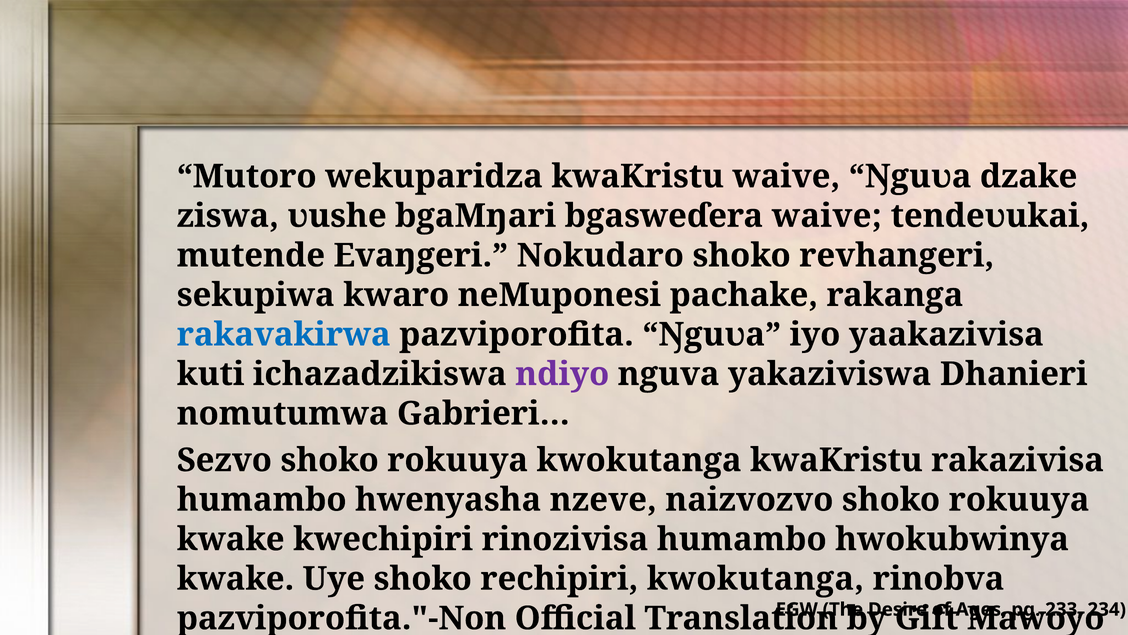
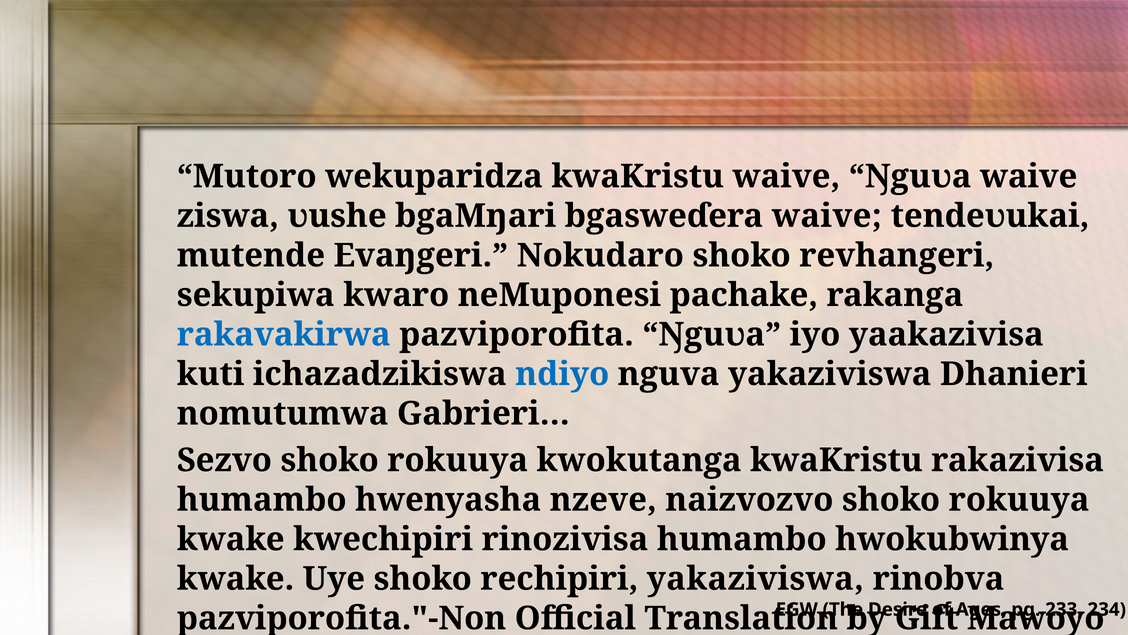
Ŋguʋa dzake: dzake -> waive (1029, 176)
ndiyo colour: purple -> blue (562, 374)
rechipiri kwokutanga: kwokutanga -> yakaziviswa (755, 578)
